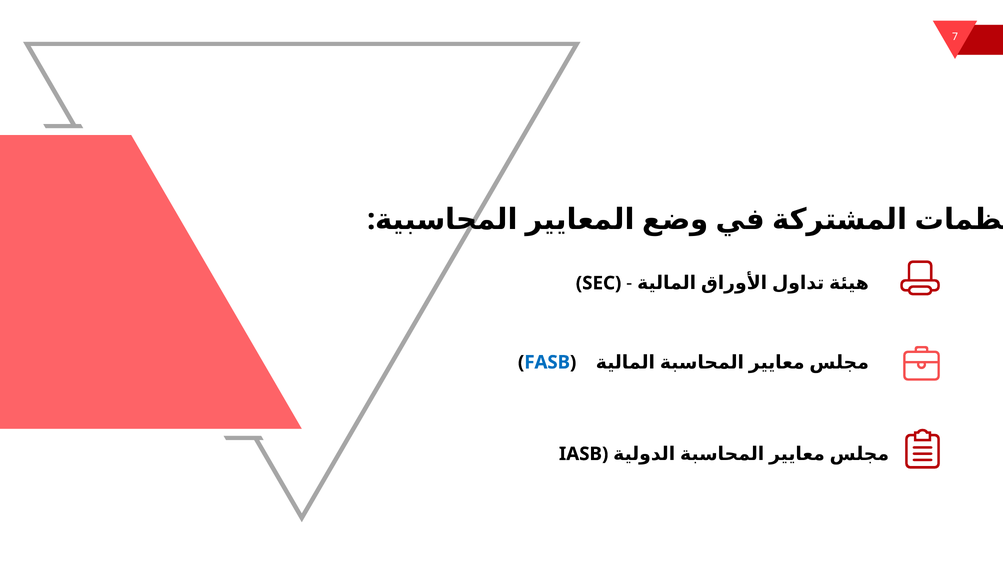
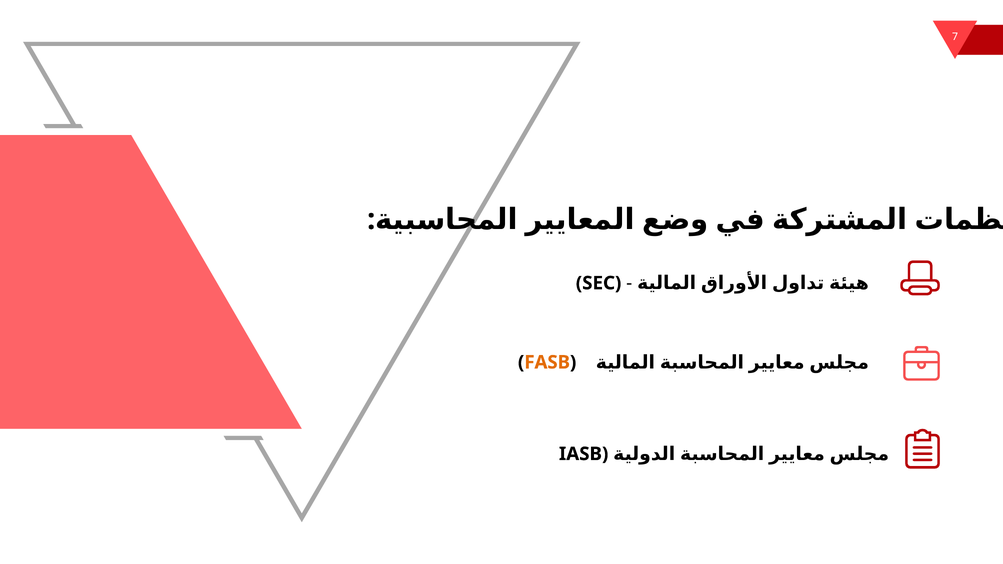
FASB colour: blue -> orange (547, 362)
